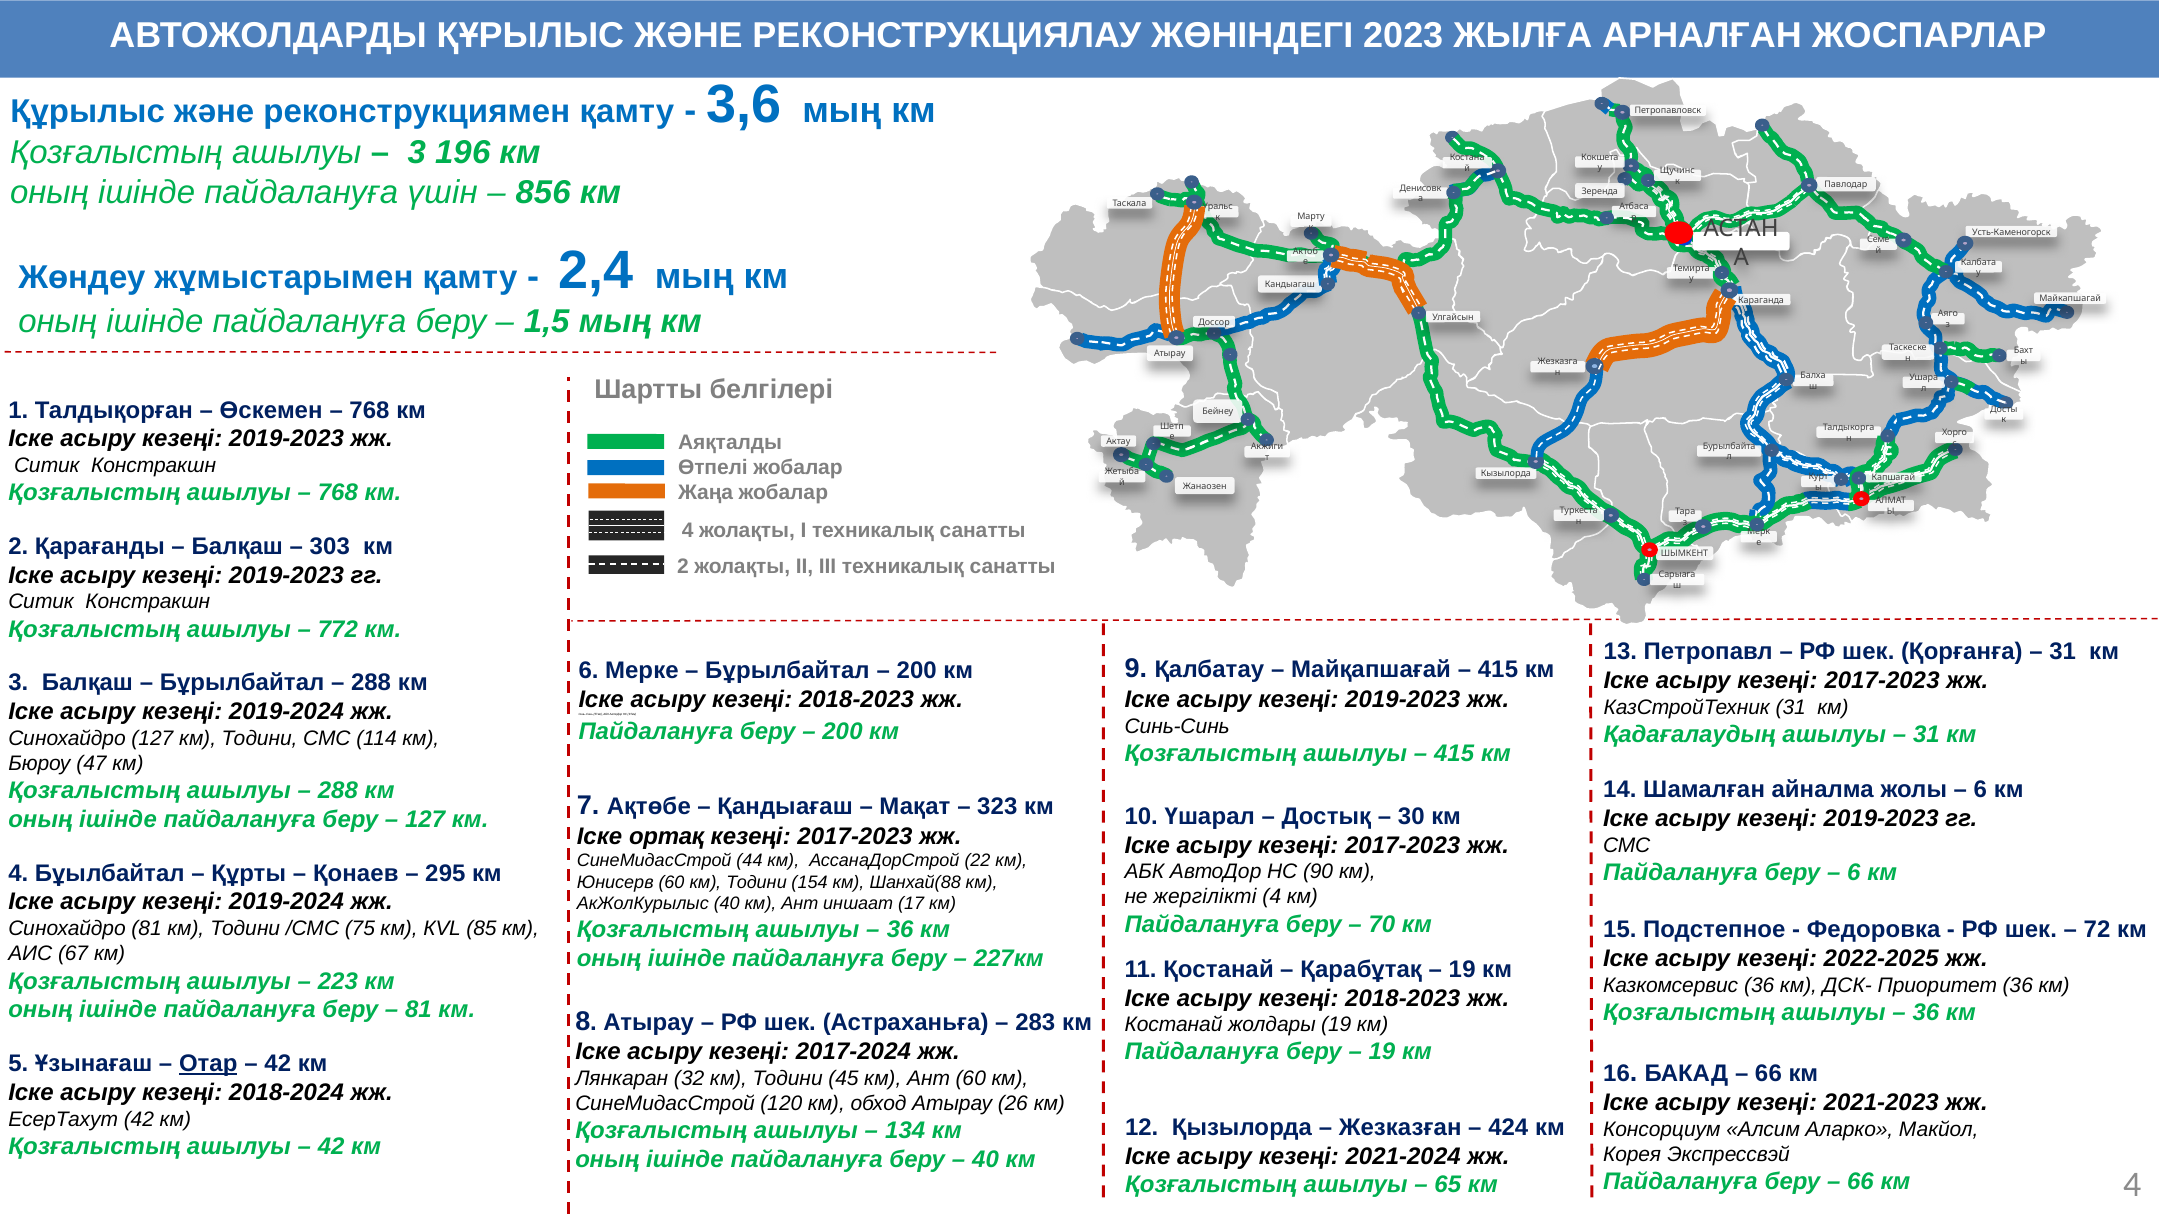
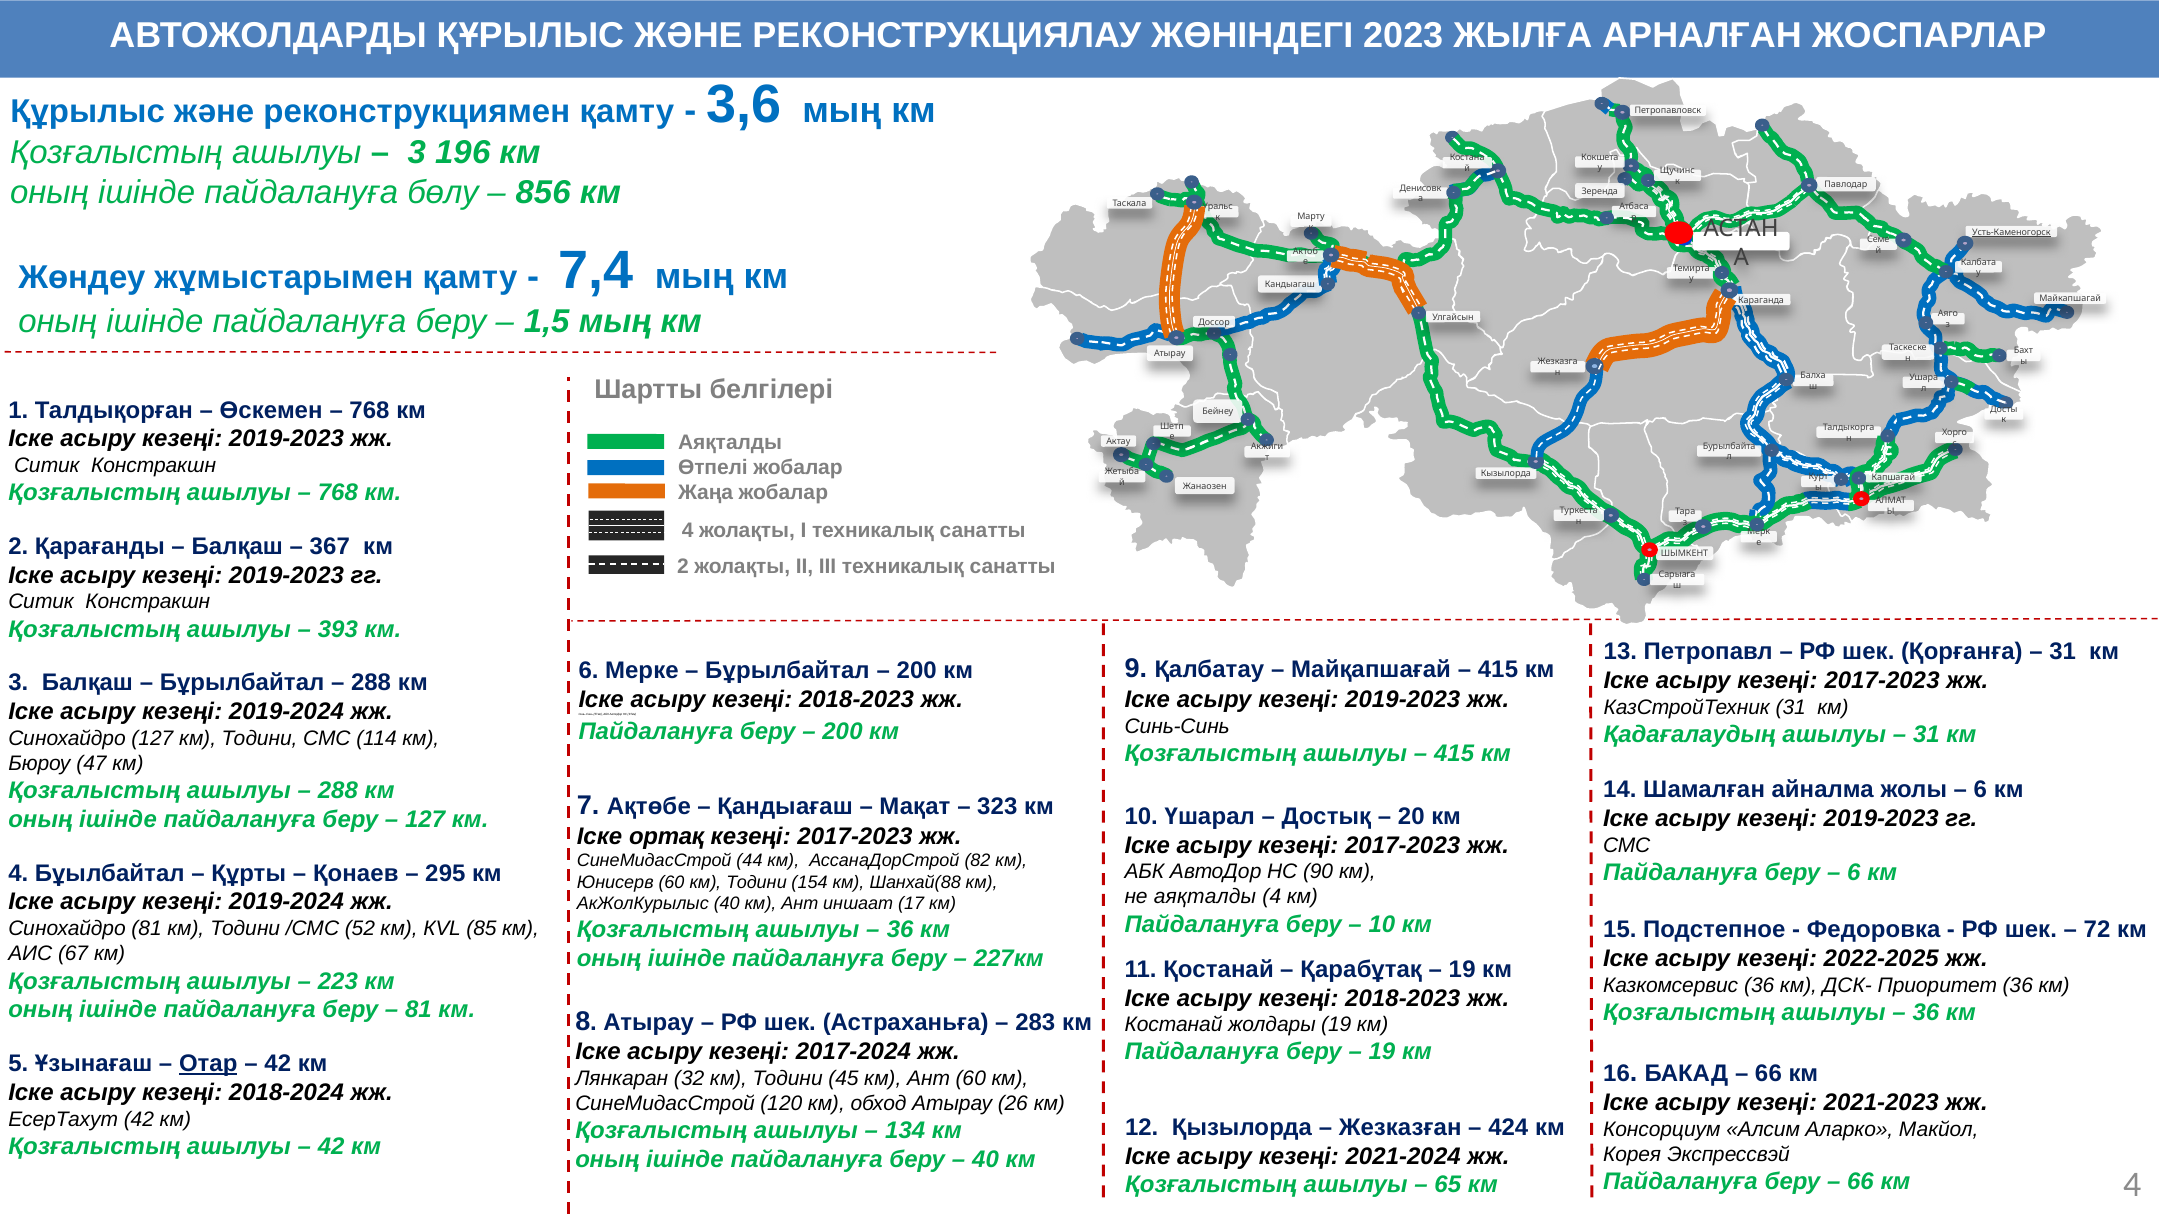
үшін: үшін -> бөлу (443, 192)
Усть-Каменогорск underline: none -> present (2011, 232)
2,4: 2,4 -> 7,4 (596, 271)
303: 303 -> 367 (330, 547)
772: 772 -> 393 (338, 629)
30: 30 -> 20 (1411, 817)
22: 22 -> 82 (977, 861)
не жергілікті: жергілікті -> аяқталды (1205, 897)
70: 70 -> 10 (1382, 925)
75: 75 -> 52 (360, 929)
